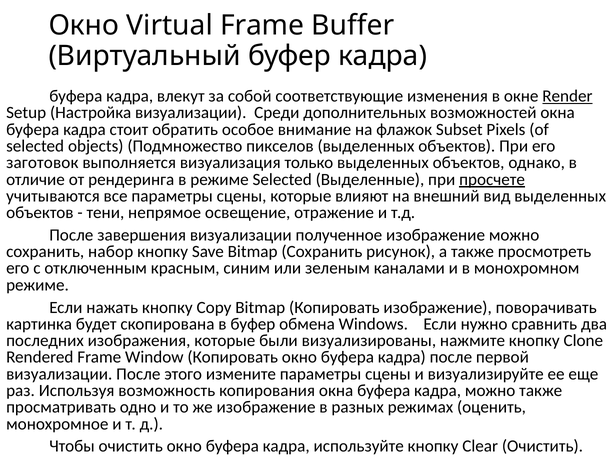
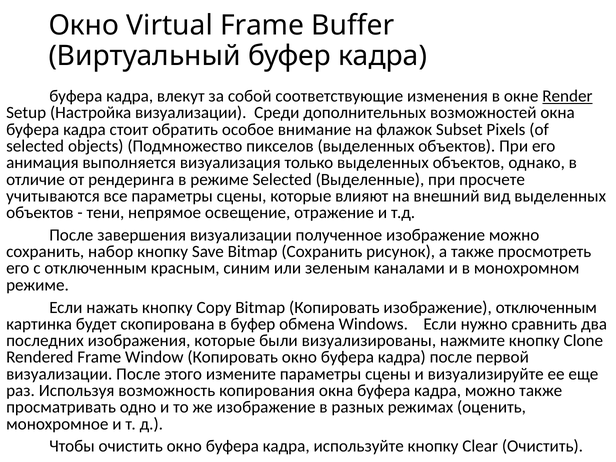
заготовок: заготовок -> анимация (42, 163)
просчете underline: present -> none (492, 179)
изображение поворачивать: поворачивать -> отключенным (546, 307)
